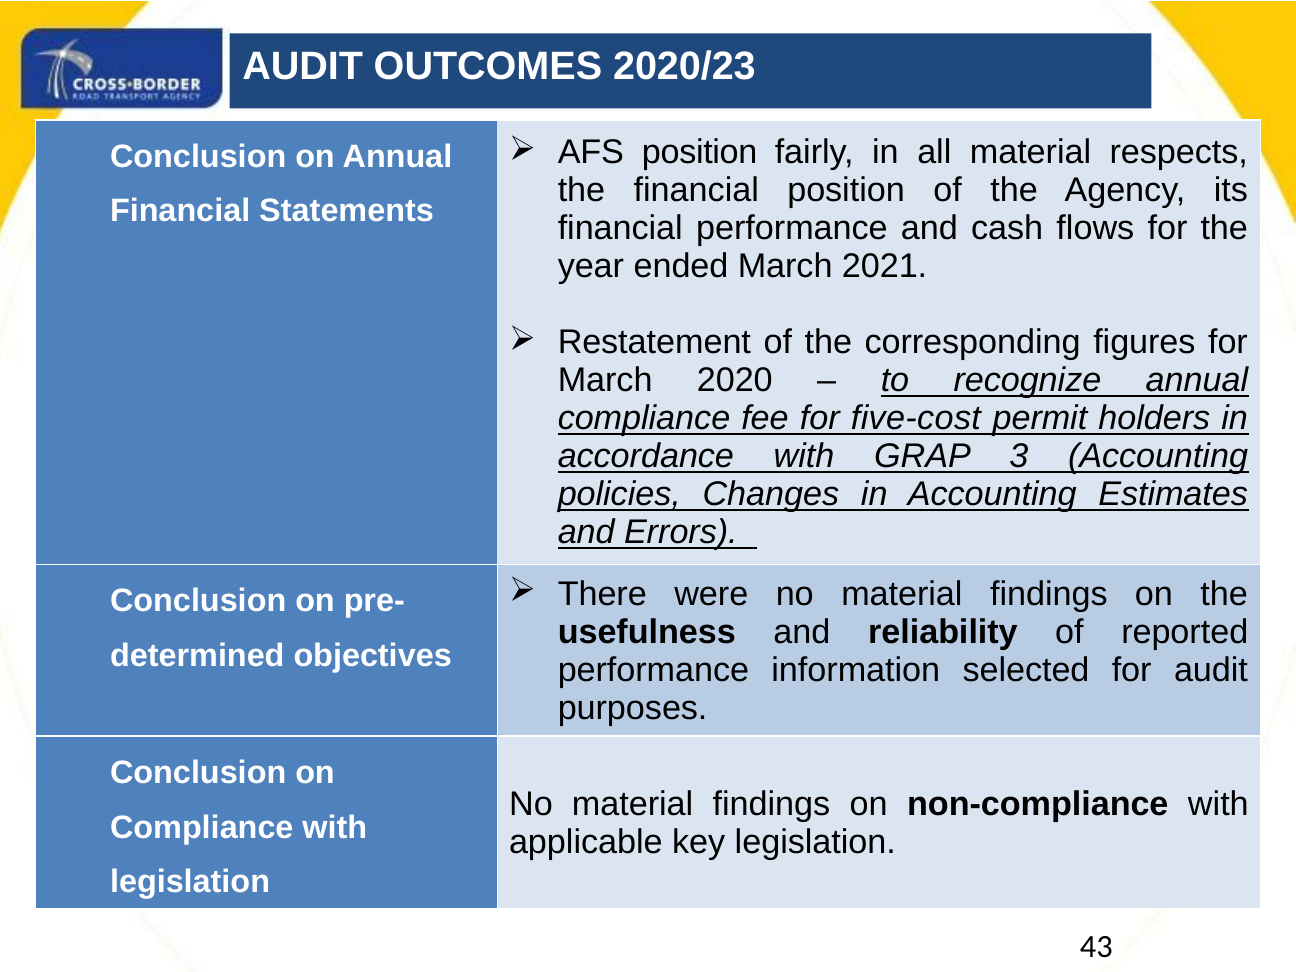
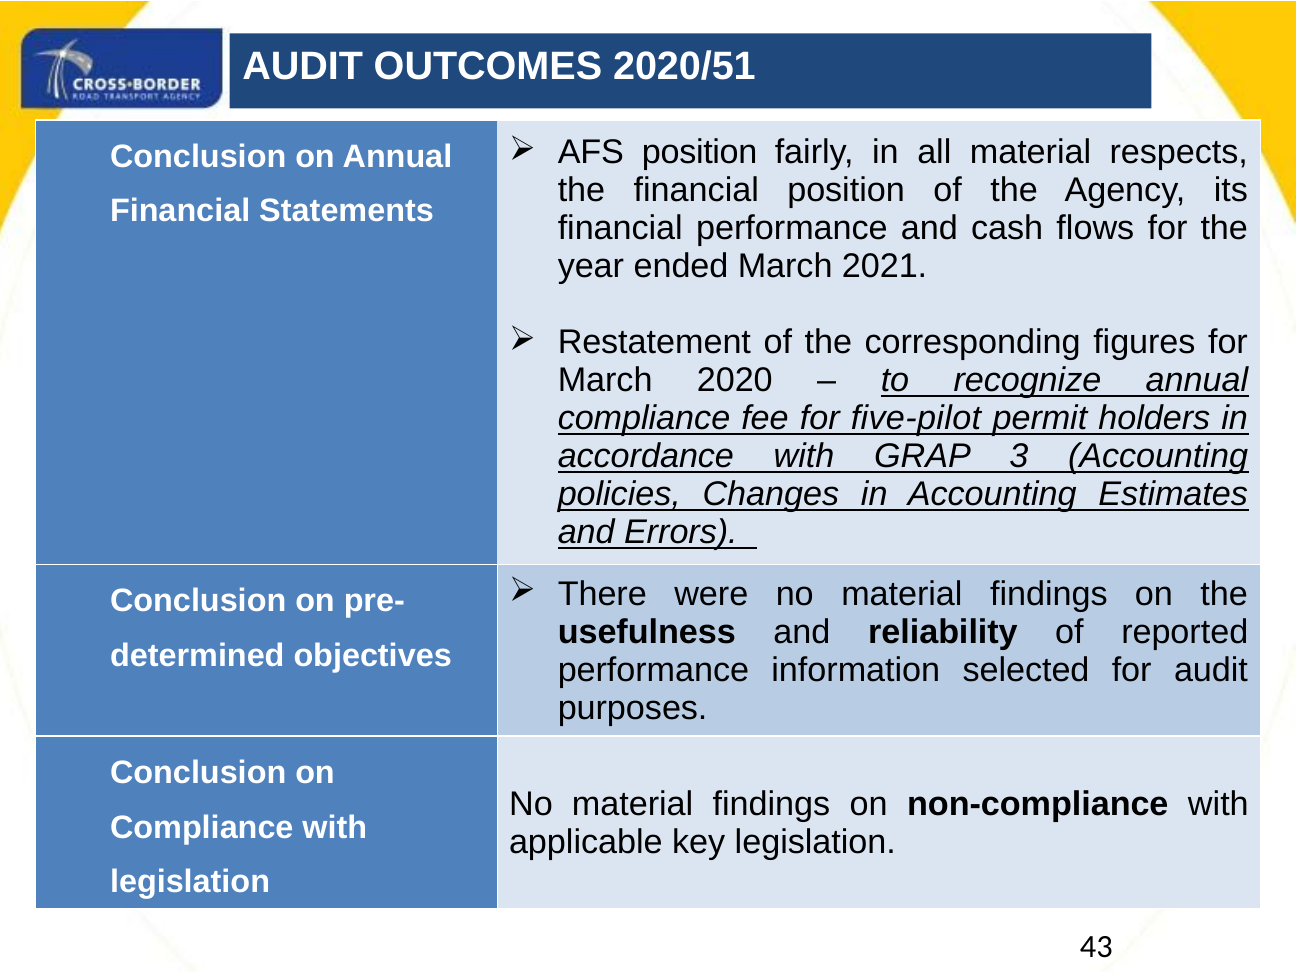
2020/23: 2020/23 -> 2020/51 (684, 66)
five-cost: five-cost -> five-pilot (916, 419)
